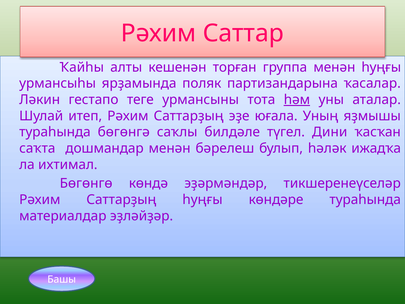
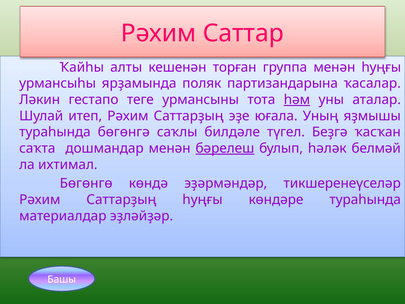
Дини: Дини -> Беҙгә (330, 132)
бәрелеш underline: none -> present (225, 148)
ижадҡа: ижадҡа -> белмәй (376, 148)
